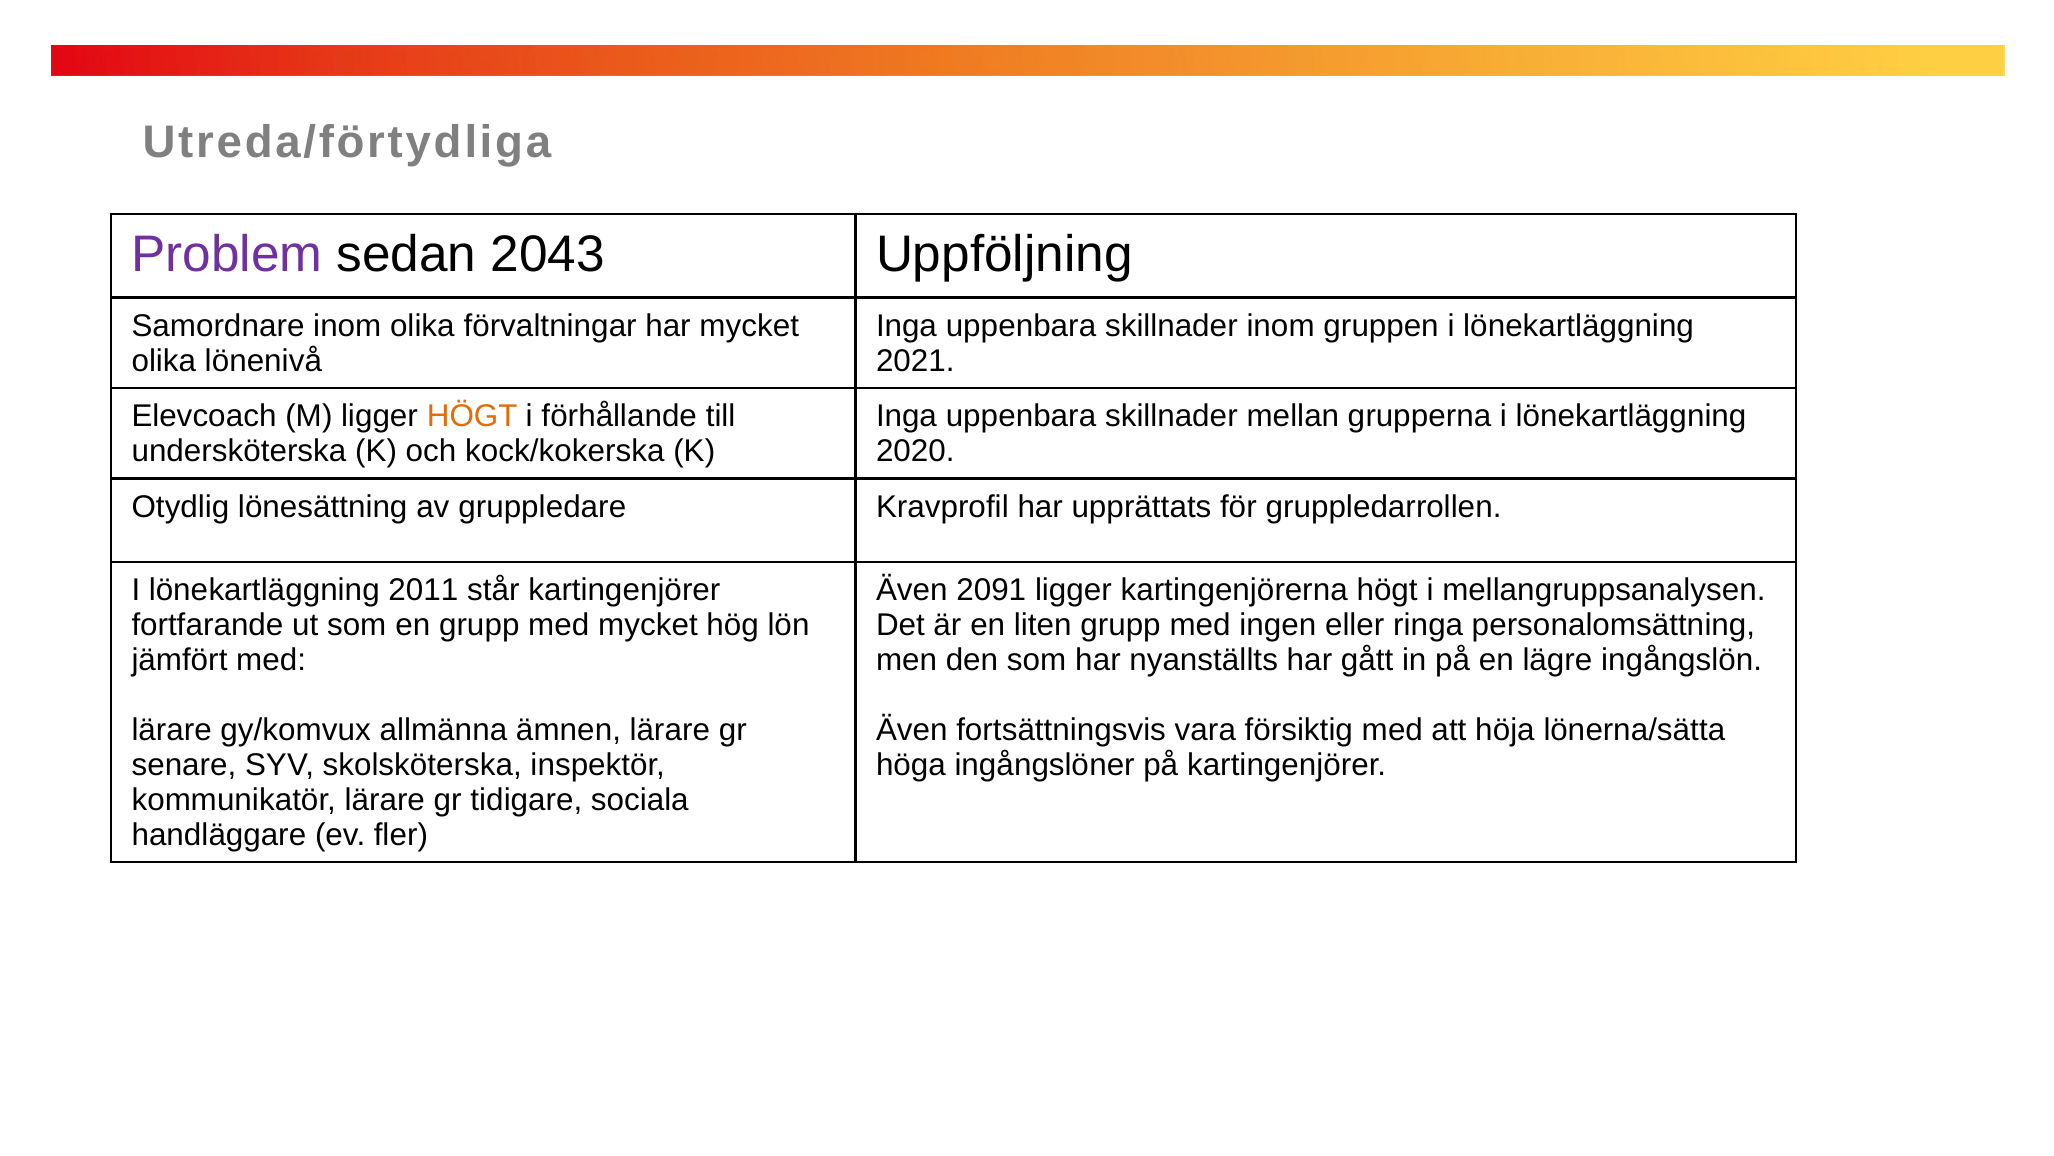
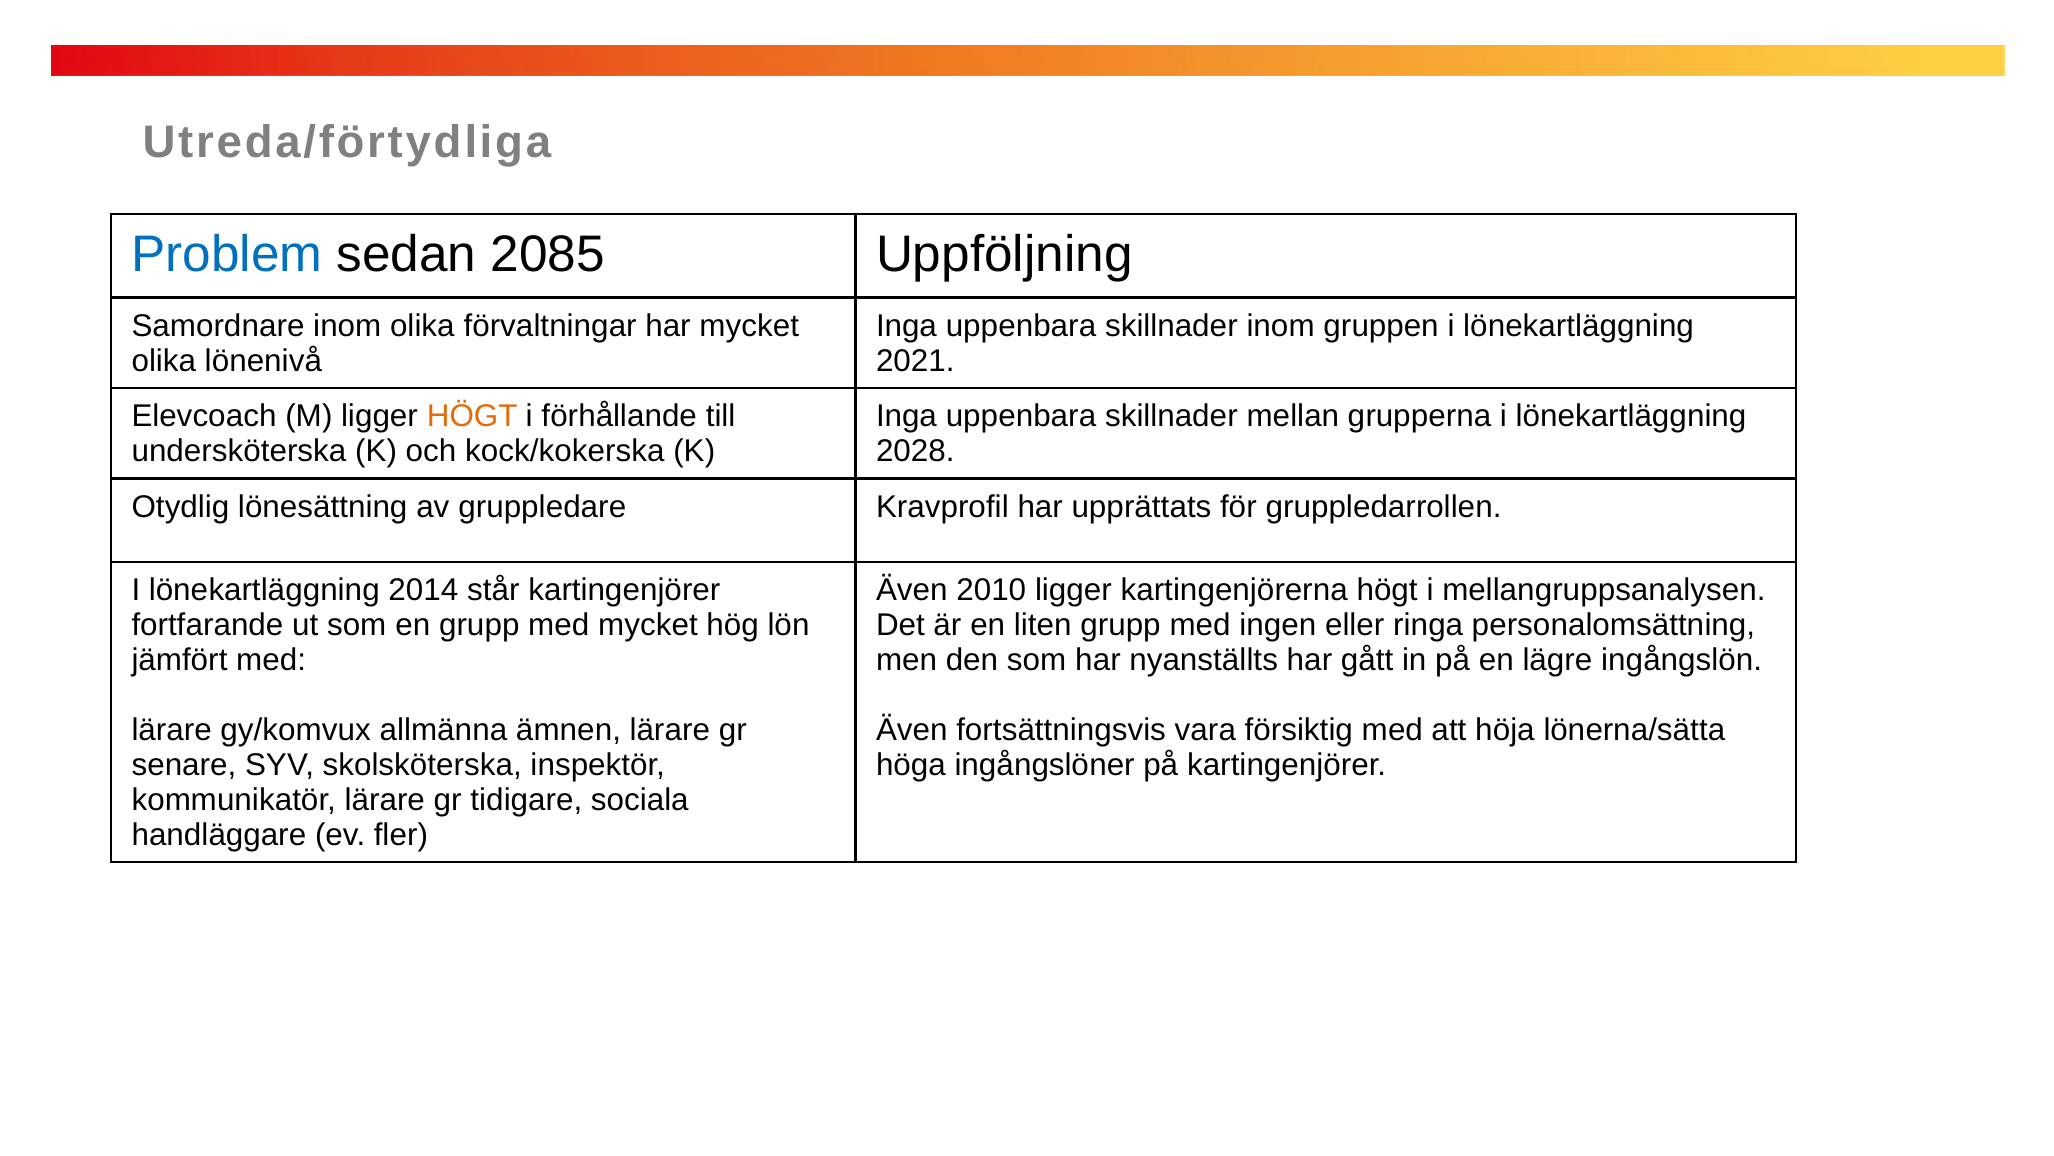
Problem colour: purple -> blue (227, 254)
2043: 2043 -> 2085 (548, 254)
2020: 2020 -> 2028 (915, 451)
2011: 2011 -> 2014 (423, 590)
2091: 2091 -> 2010 (991, 590)
